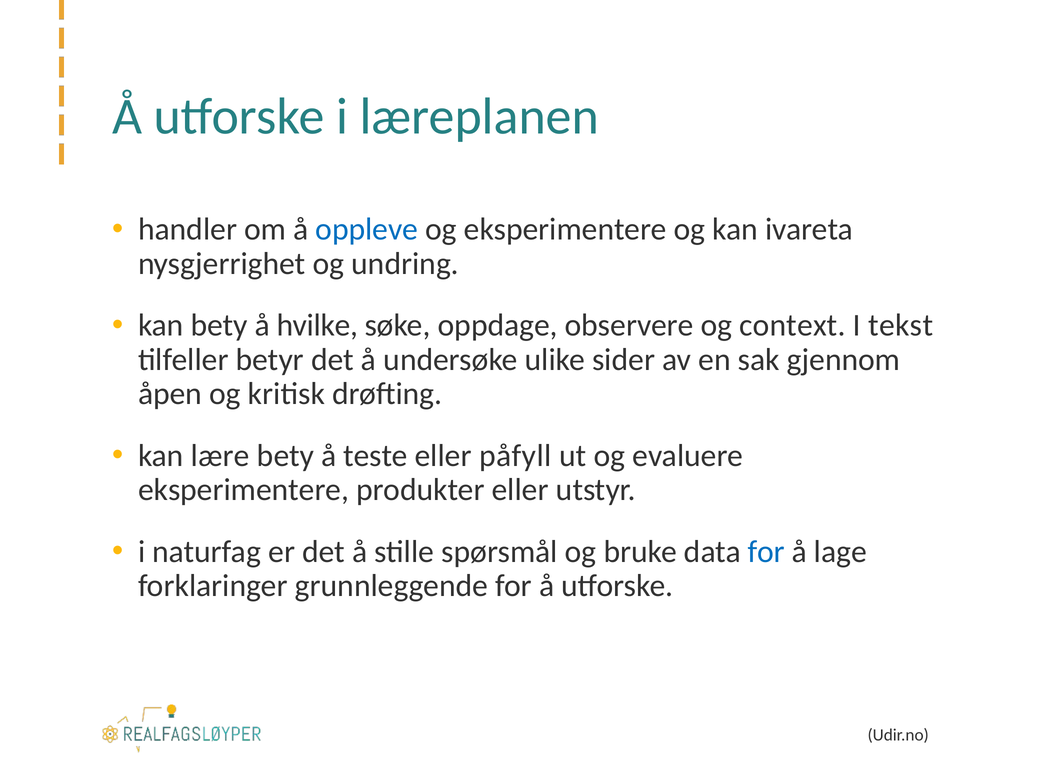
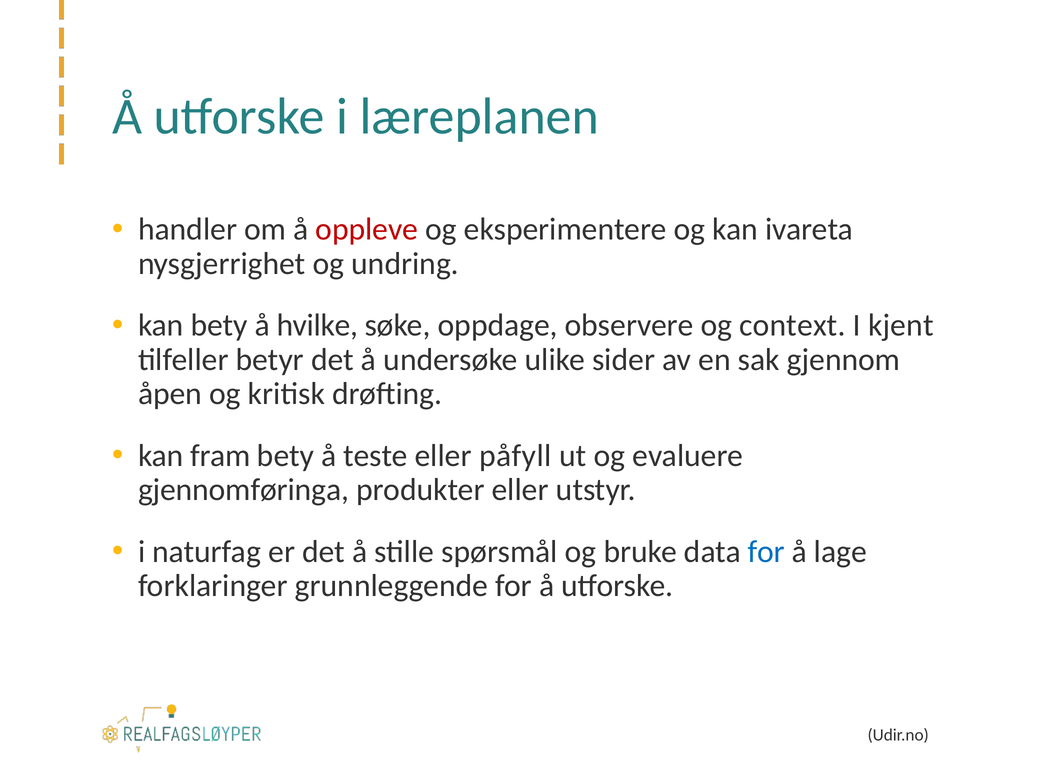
oppleve colour: blue -> red (367, 229)
tekst: tekst -> kjent (901, 325)
lære: lære -> fram (220, 455)
eksperimentere: eksperimentere -> gjennomføringa (244, 490)
